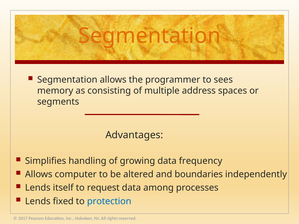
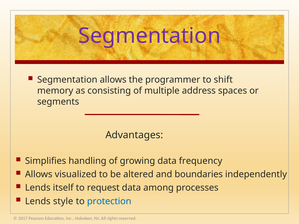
Segmentation colour: orange -> purple (149, 36)
sees: sees -> shift (223, 80)
computer: computer -> visualized (76, 175)
fixed: fixed -> style (63, 201)
